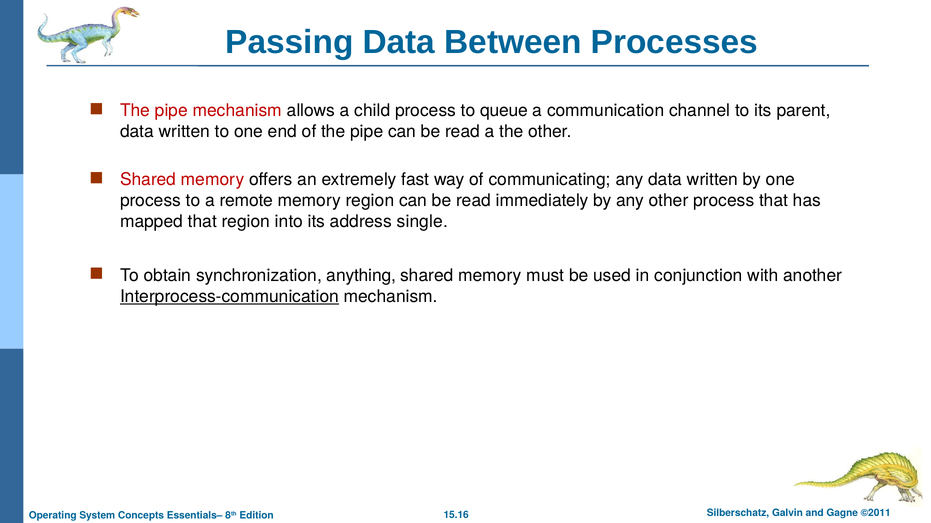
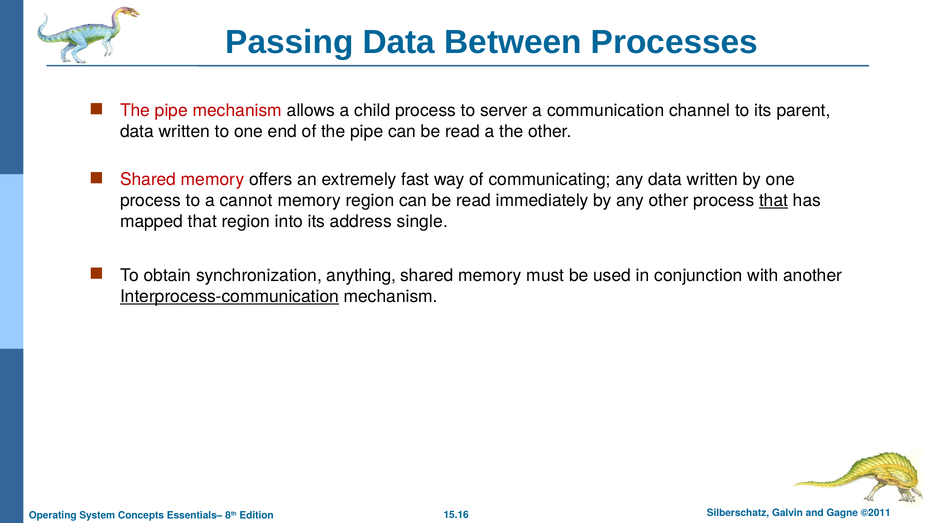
queue: queue -> server (504, 111)
remote: remote -> cannot (246, 201)
that underline: none -> present (774, 201)
